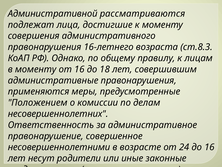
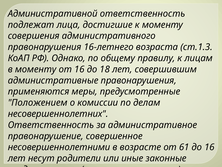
Административной рассматриваются: рассматриваются -> ответственность (143, 14)
ст.8.3: ст.8.3 -> ст.1.3 (196, 47)
24: 24 -> 61 (184, 147)
